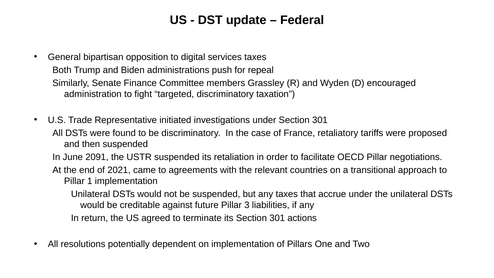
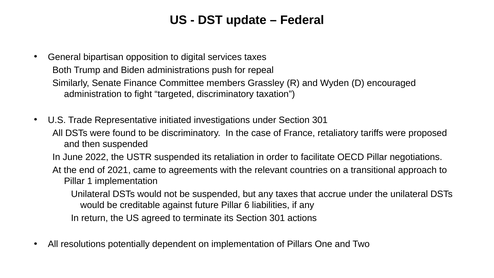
2091: 2091 -> 2022 (97, 157)
3: 3 -> 6 (247, 205)
